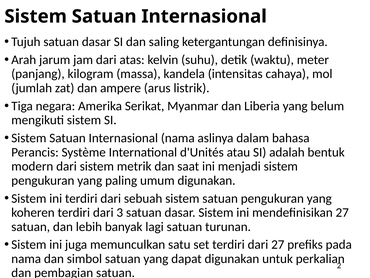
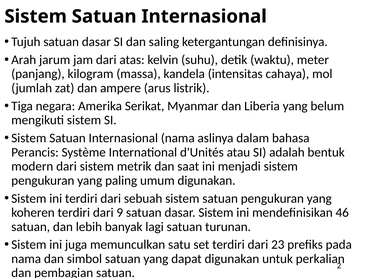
3: 3 -> 9 (120, 212)
mendefinisikan 27: 27 -> 46 (342, 212)
dari 27: 27 -> 23 (278, 244)
